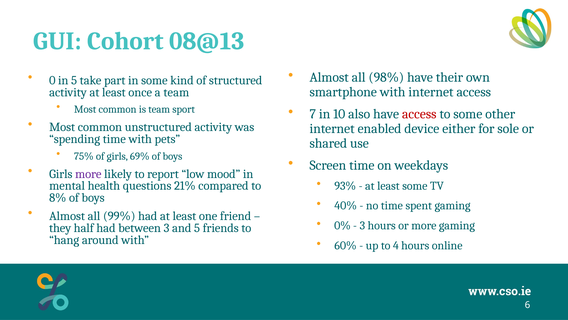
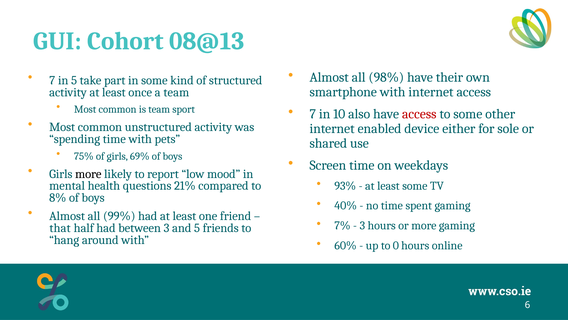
0: 0 -> 7 (52, 80)
more colour: purple -> black (88, 174)
0%: 0% -> 7% (342, 225)
they: they -> that (60, 228)
4: 4 -> 0 (396, 245)
